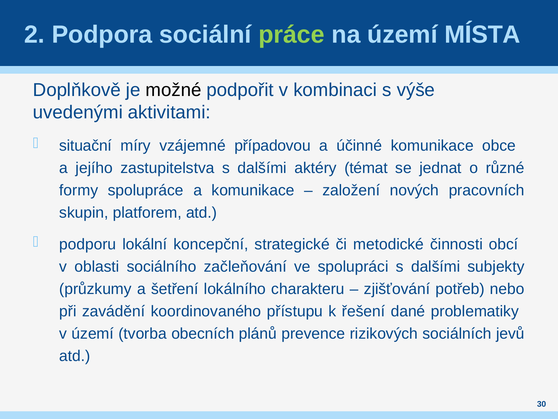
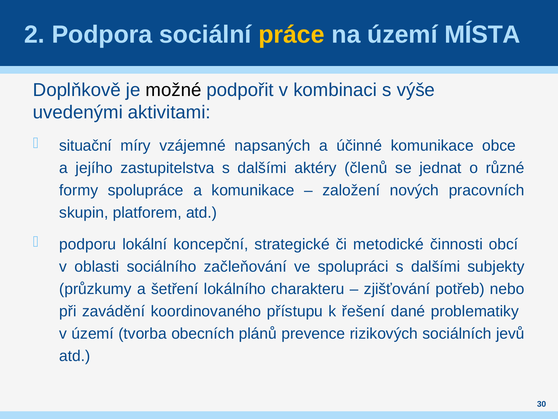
práce colour: light green -> yellow (291, 35)
případovou: případovou -> napsaných (272, 145)
témat: témat -> členů (366, 168)
